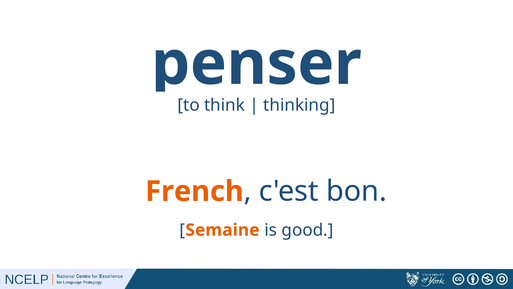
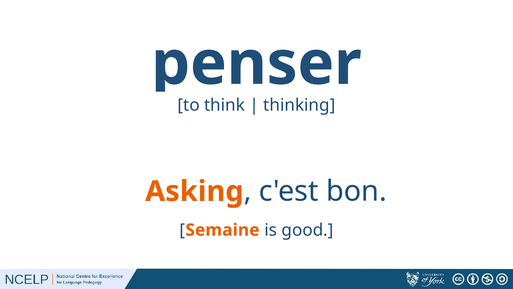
French: French -> Asking (194, 191)
